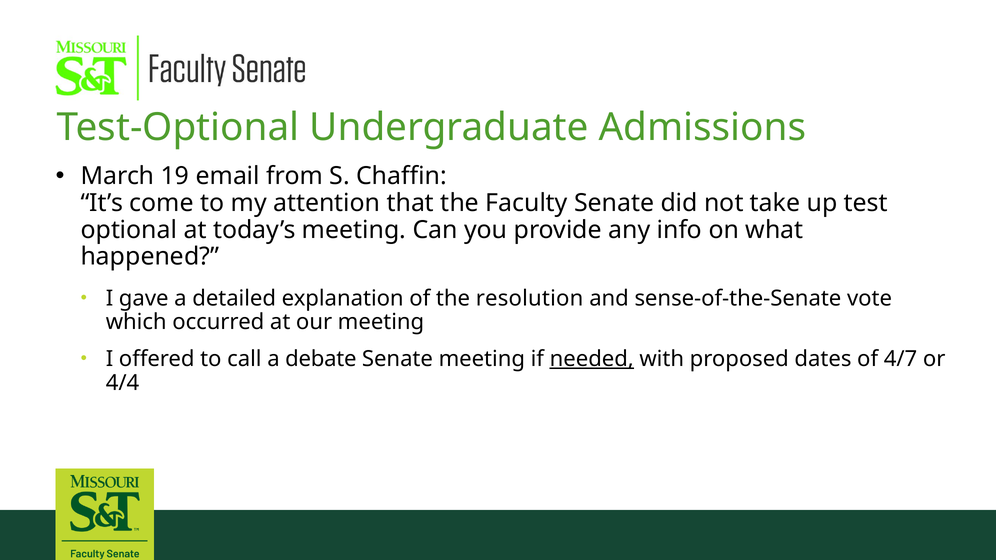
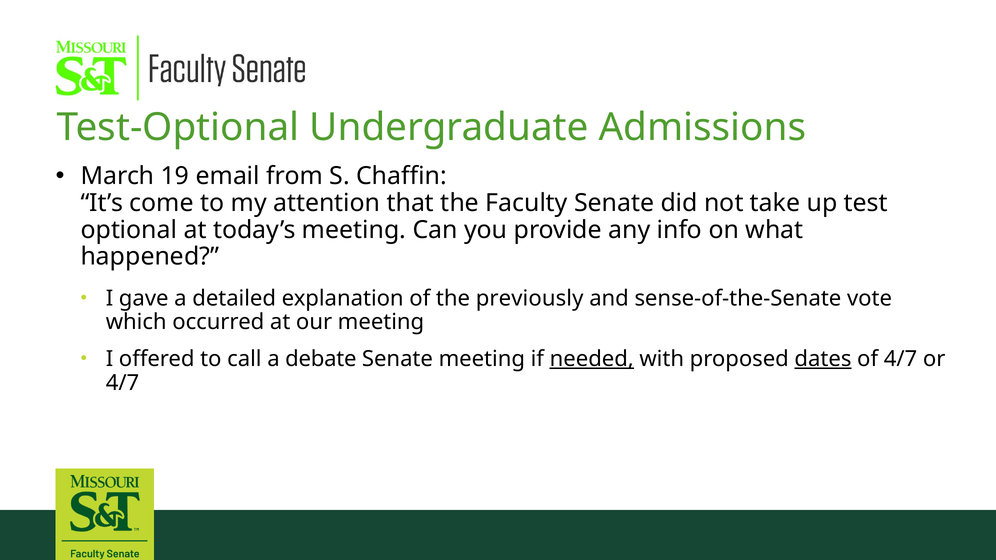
resolution: resolution -> previously (530, 298)
dates underline: none -> present (823, 359)
4/4: 4/4 -> 4/7 (123, 383)
